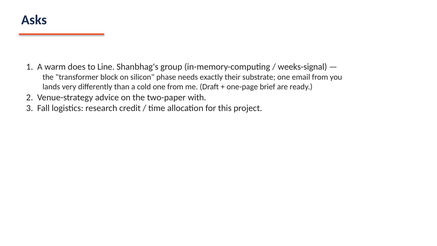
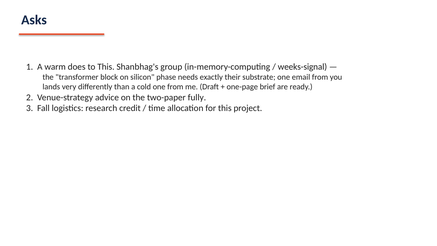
to Line: Line -> This (106, 67)
with: with -> fully (197, 97)
